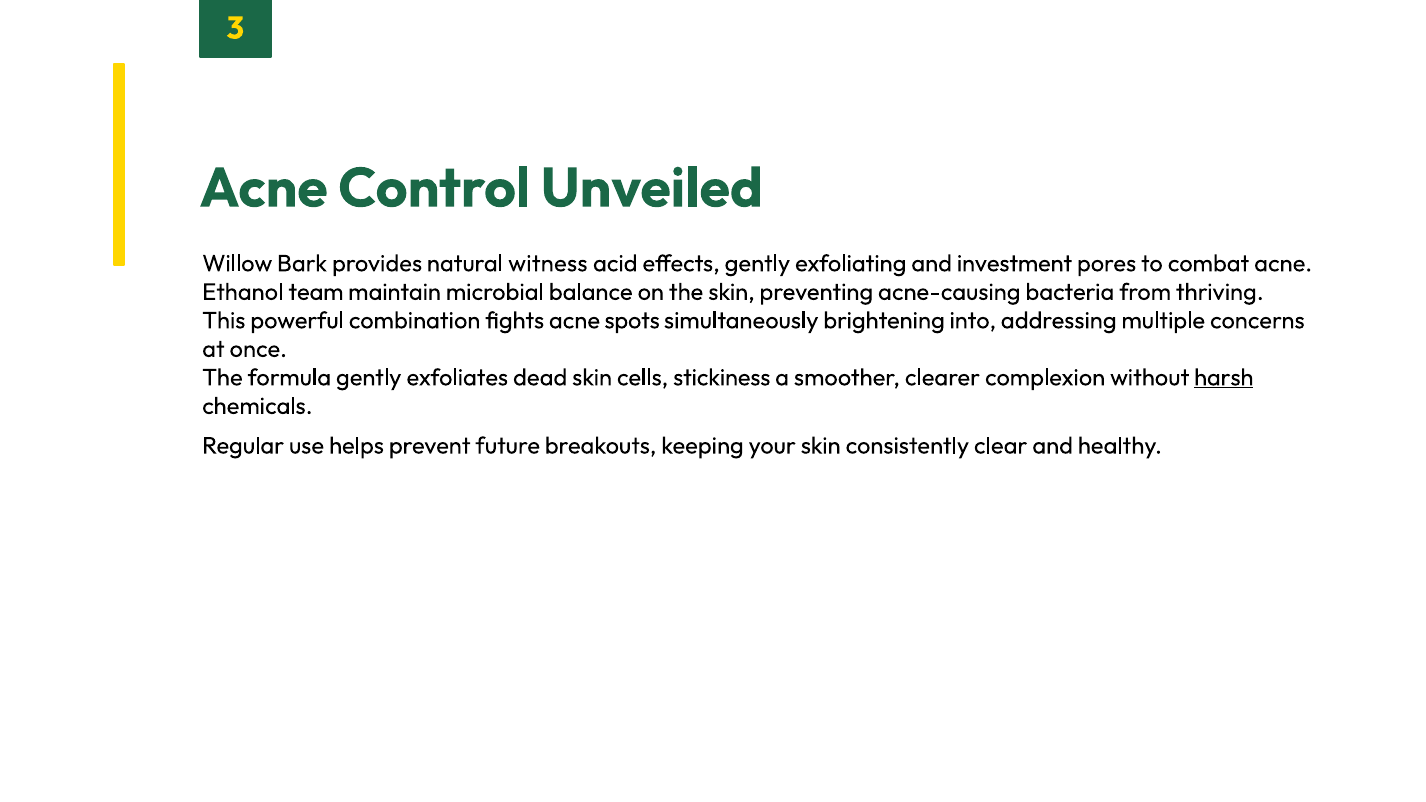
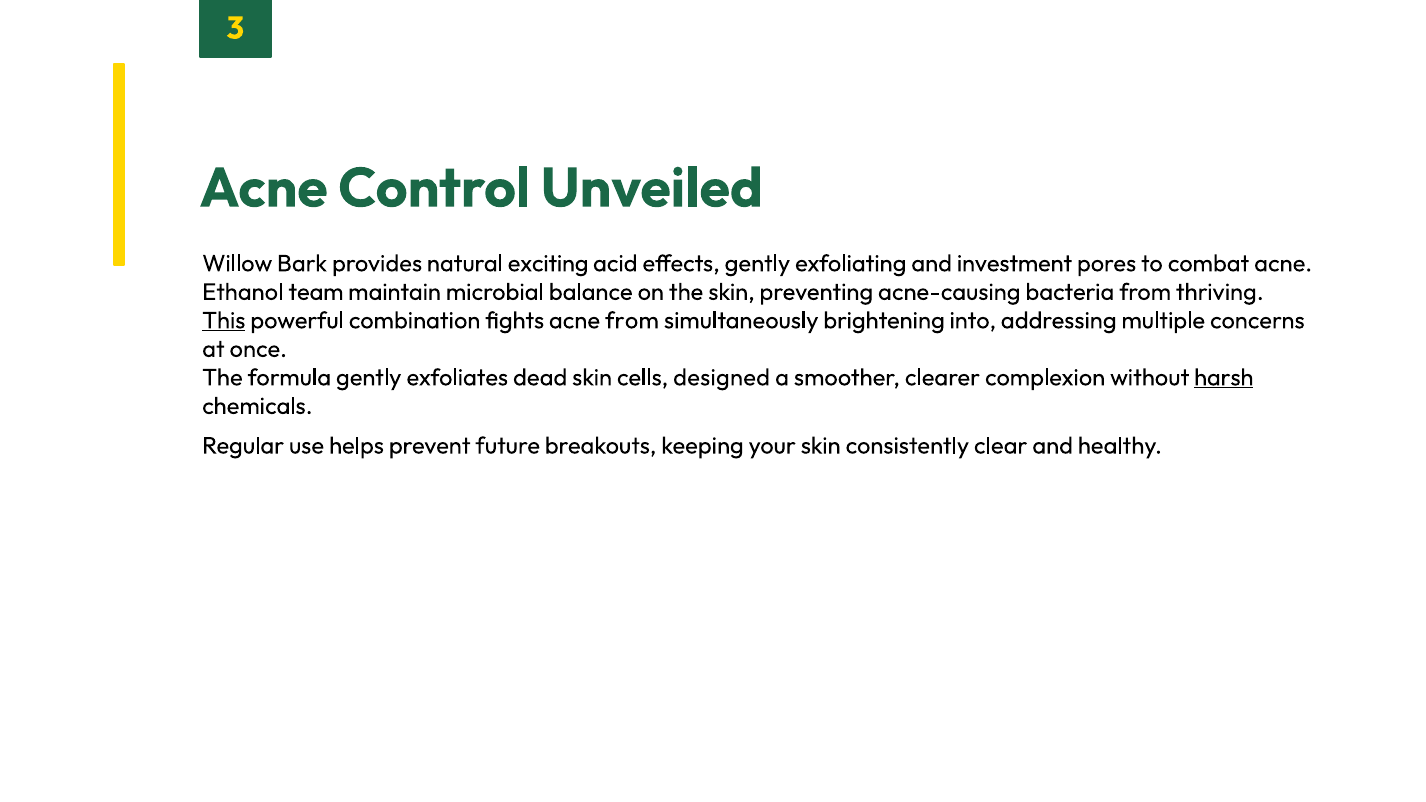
witness: witness -> exciting (548, 264)
This underline: none -> present (224, 321)
acne spots: spots -> from (632, 321)
stickiness: stickiness -> designed (722, 378)
